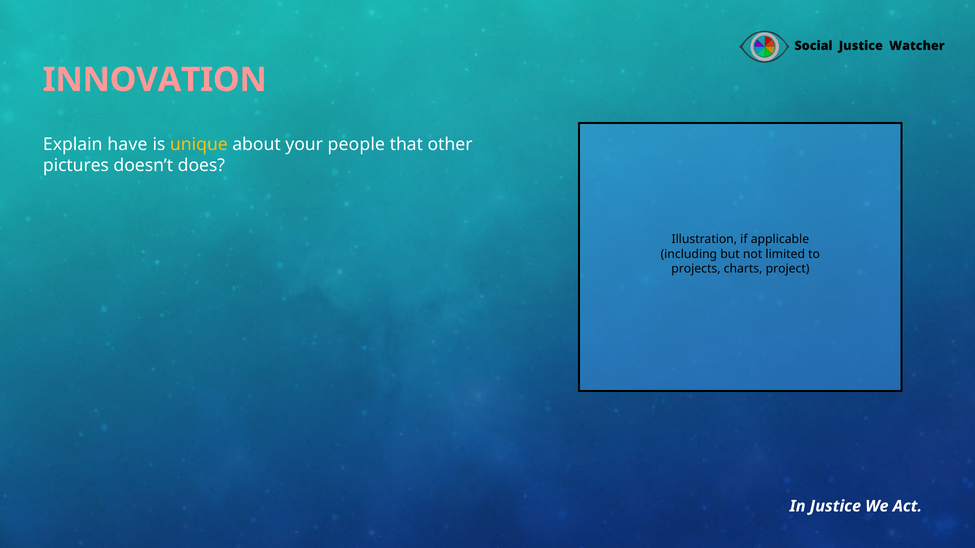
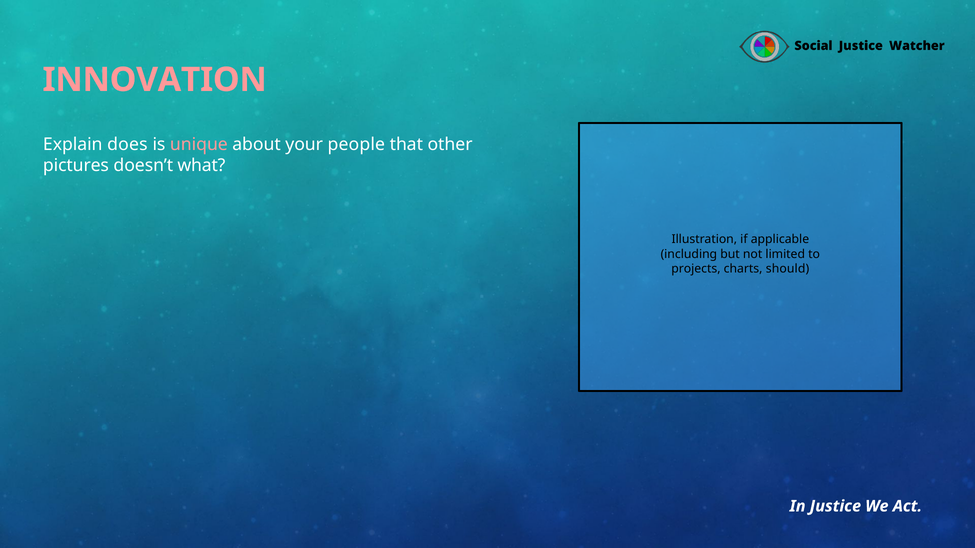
have: have -> does (127, 144)
unique colour: yellow -> pink (199, 144)
does: does -> what (201, 166)
project: project -> should (787, 269)
